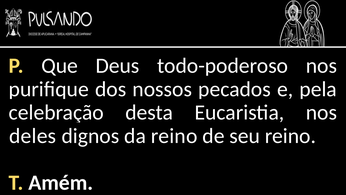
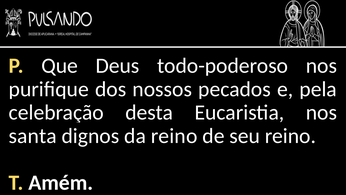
deles: deles -> santa (33, 136)
